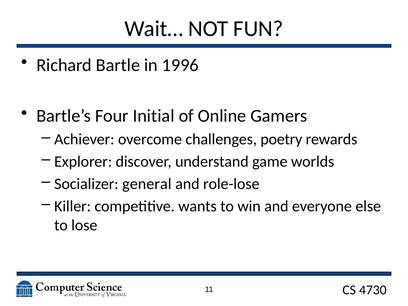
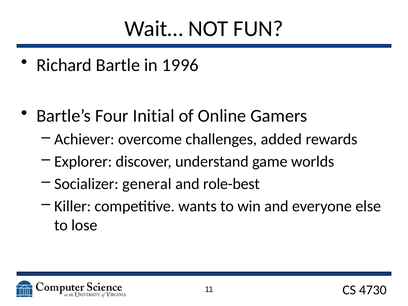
poetry: poetry -> added (281, 139)
role-lose: role-lose -> role-best (231, 184)
